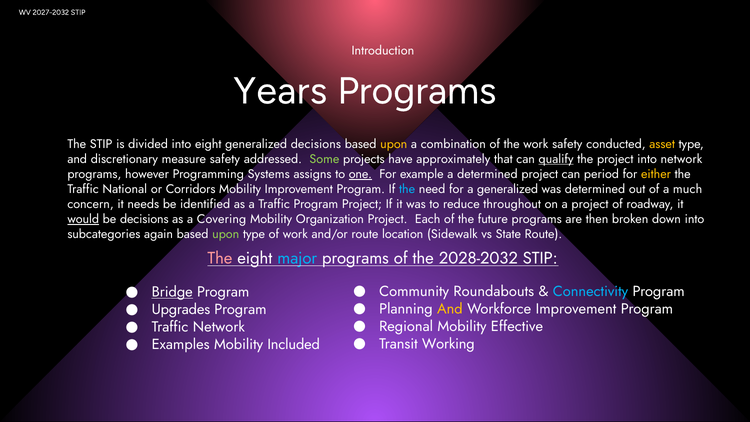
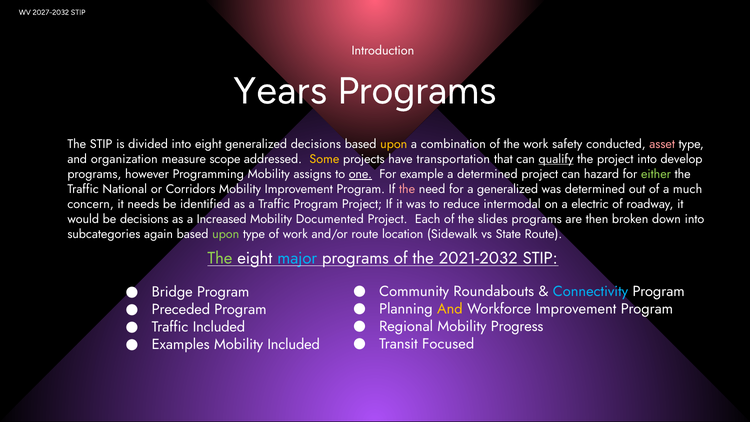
asset colour: yellow -> pink (662, 144)
discretionary: discretionary -> organization (124, 159)
measure safety: safety -> scope (225, 159)
Some colour: light green -> yellow (324, 159)
approximately: approximately -> transportation (453, 159)
into network: network -> develop (682, 159)
Programming Systems: Systems -> Mobility (269, 174)
period: period -> hazard (602, 174)
either colour: yellow -> light green (656, 174)
the colour: light blue -> pink (407, 189)
throughout: throughout -> intermodal (512, 204)
a project: project -> electric (590, 204)
would underline: present -> none (83, 219)
Covering: Covering -> Increased (222, 219)
Organization: Organization -> Documented (330, 219)
future: future -> slides (493, 219)
The colour: pink -> light green (220, 258)
2028-2032: 2028-2032 -> 2021-2032 (478, 258)
Bridge underline: present -> none (172, 292)
Upgrades: Upgrades -> Preceded (181, 309)
Effective: Effective -> Progress (517, 326)
Traffic Network: Network -> Included (219, 327)
Working: Working -> Focused (448, 344)
